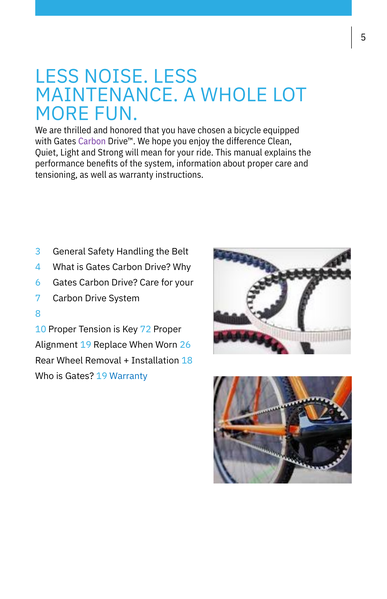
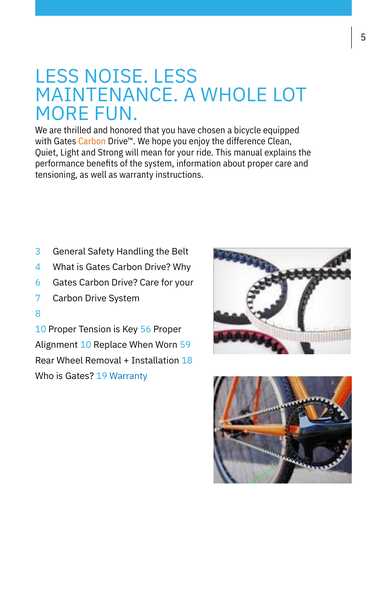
Carbon colour: purple -> orange (92, 141)
72: 72 -> 56 (146, 329)
Alignment 19: 19 -> 10 (86, 344)
26: 26 -> 59 (185, 344)
